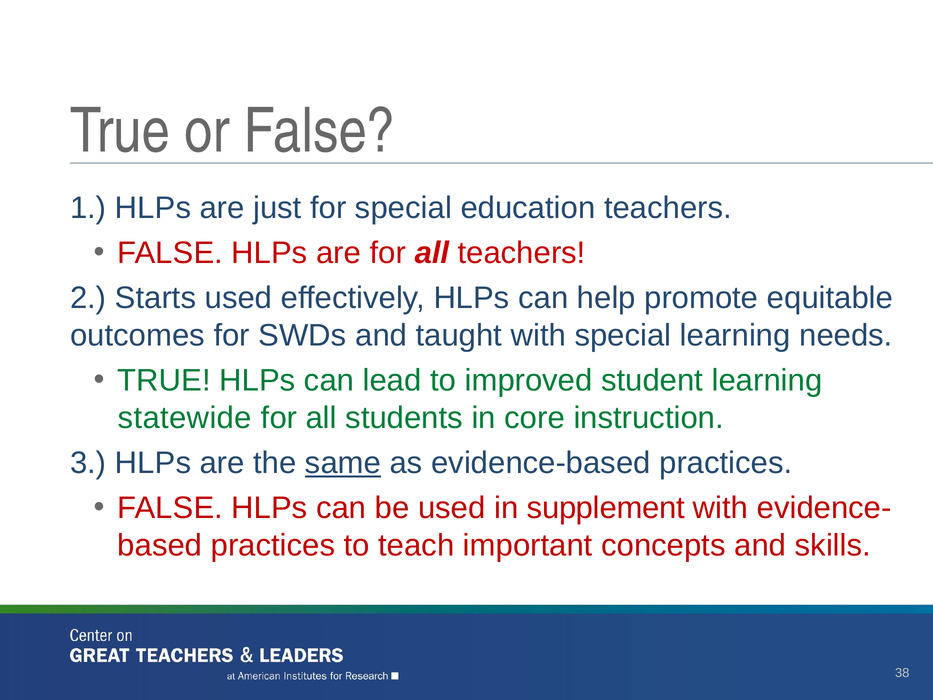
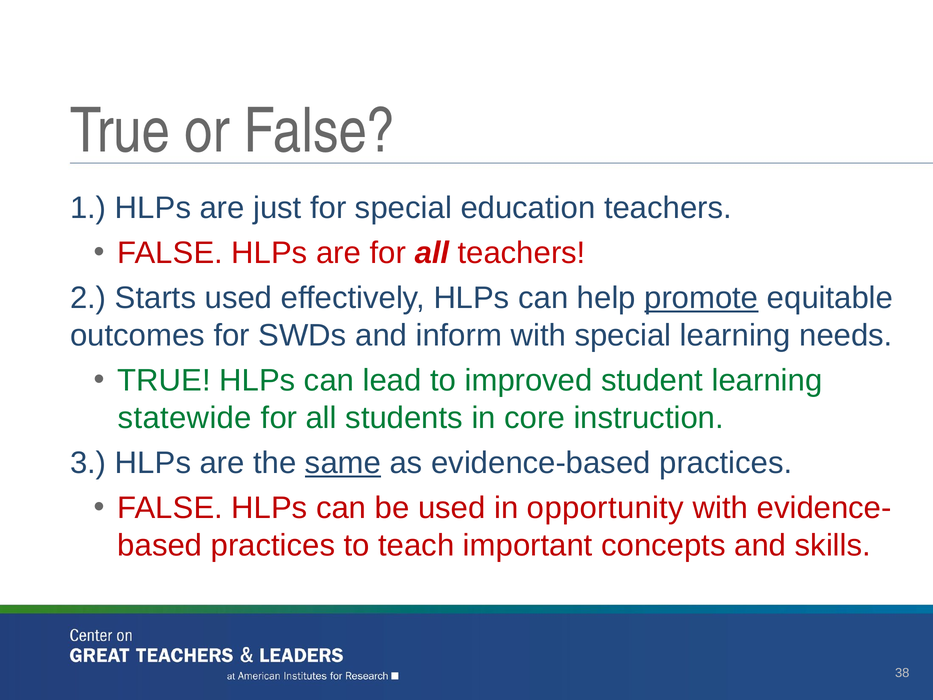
promote underline: none -> present (701, 298)
taught: taught -> inform (459, 335)
supplement: supplement -> opportunity (605, 508)
